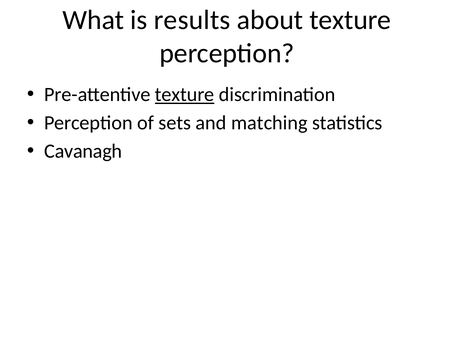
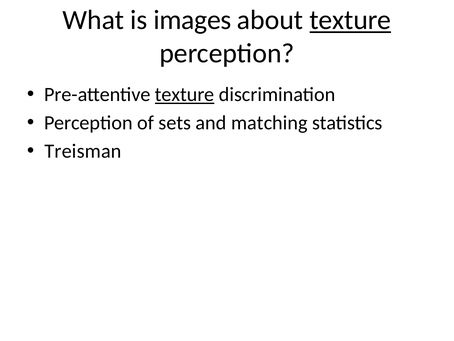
results: results -> images (192, 20)
texture underline: none -> present (350, 20)
Cavanagh: Cavanagh -> Treisman (83, 151)
